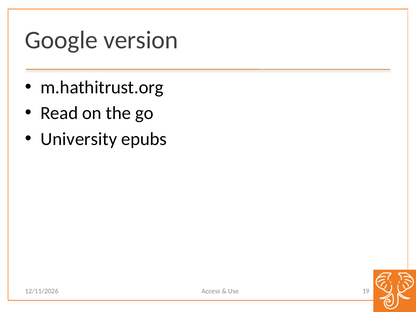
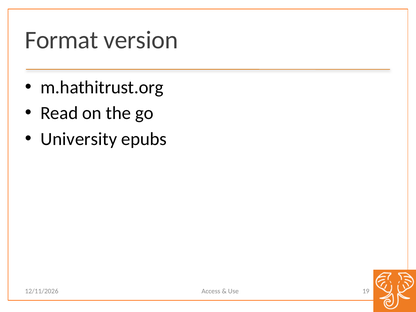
Google: Google -> Format (61, 40)
